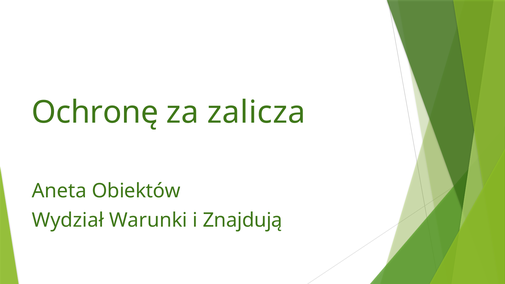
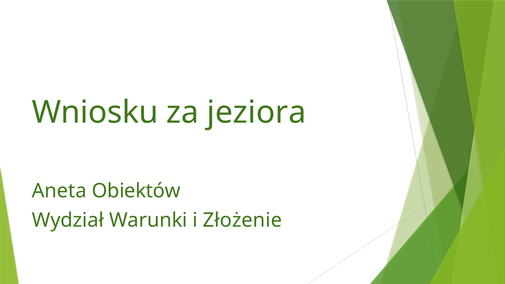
Ochronę: Ochronę -> Wniosku (95, 113)
zalicza: zalicza -> jeziora (256, 113)
Znajdują: Znajdują -> Złożenie (242, 220)
